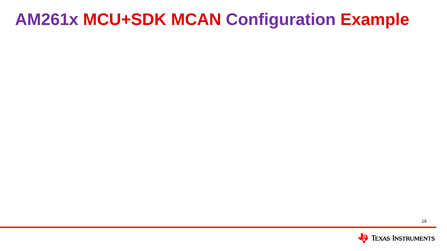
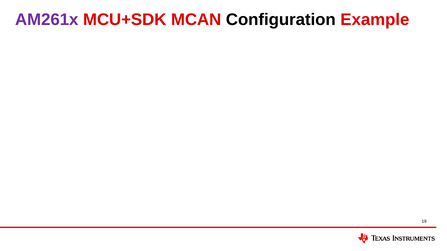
Configuration colour: purple -> black (281, 20)
